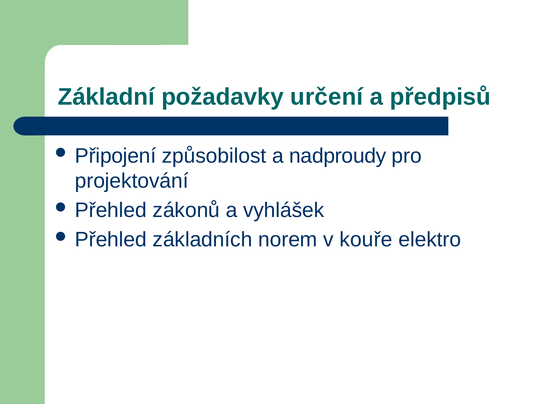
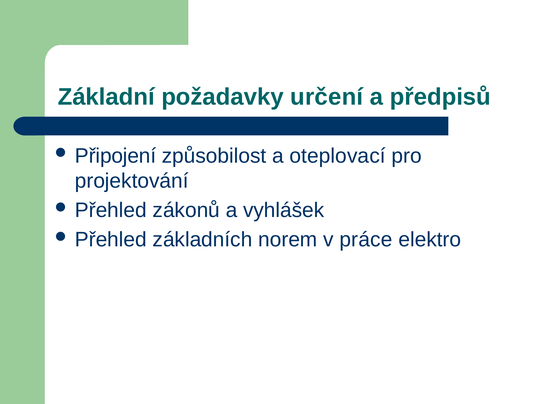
nadproudy: nadproudy -> oteplovací (338, 156)
kouře: kouře -> práce (366, 239)
